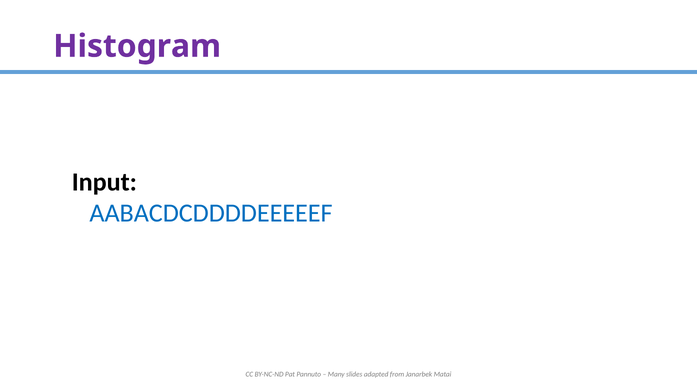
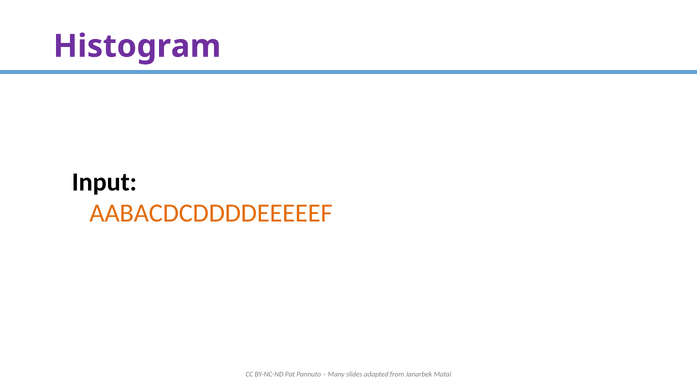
AABACDCDDDDEEEEEF colour: blue -> orange (211, 213)
